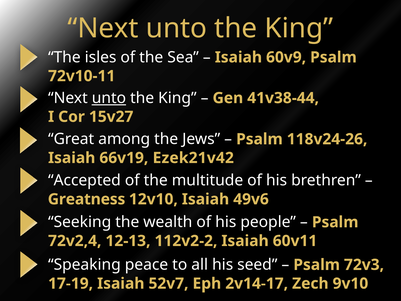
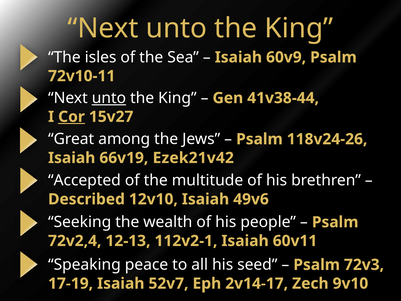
Cor underline: none -> present (72, 117)
Greatness: Greatness -> Described (86, 199)
112v2-2: 112v2-2 -> 112v2-1 (186, 241)
